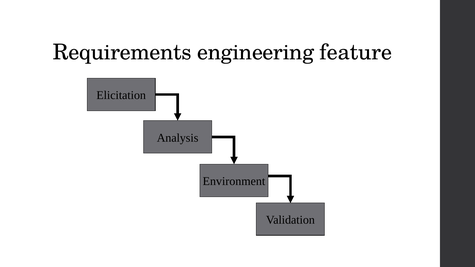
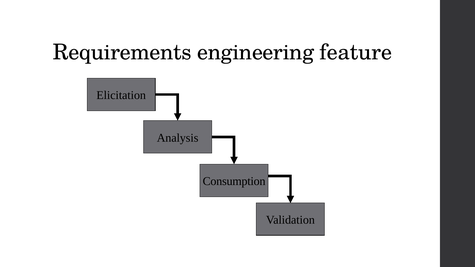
Environment: Environment -> Consumption (234, 181)
